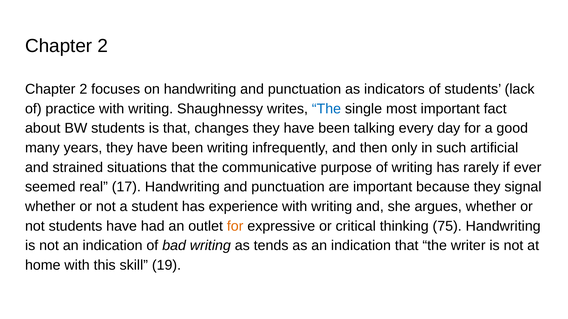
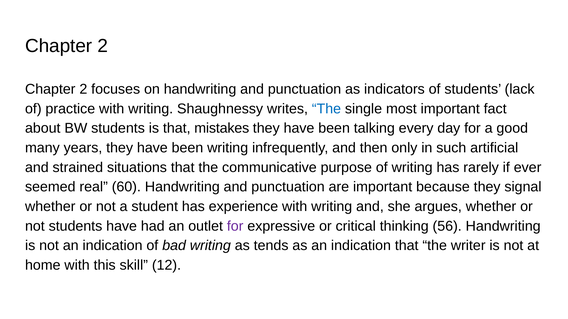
changes: changes -> mistakes (222, 129)
17: 17 -> 60 (126, 187)
for colour: orange -> purple (235, 226)
75: 75 -> 56 (447, 226)
19: 19 -> 12 (166, 266)
